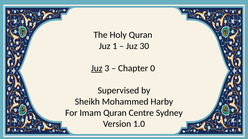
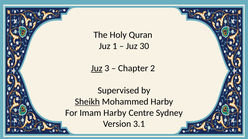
0: 0 -> 2 (153, 69)
Sheikh underline: none -> present (87, 102)
Imam Quran: Quran -> Harby (115, 113)
1.0: 1.0 -> 3.1 (139, 124)
